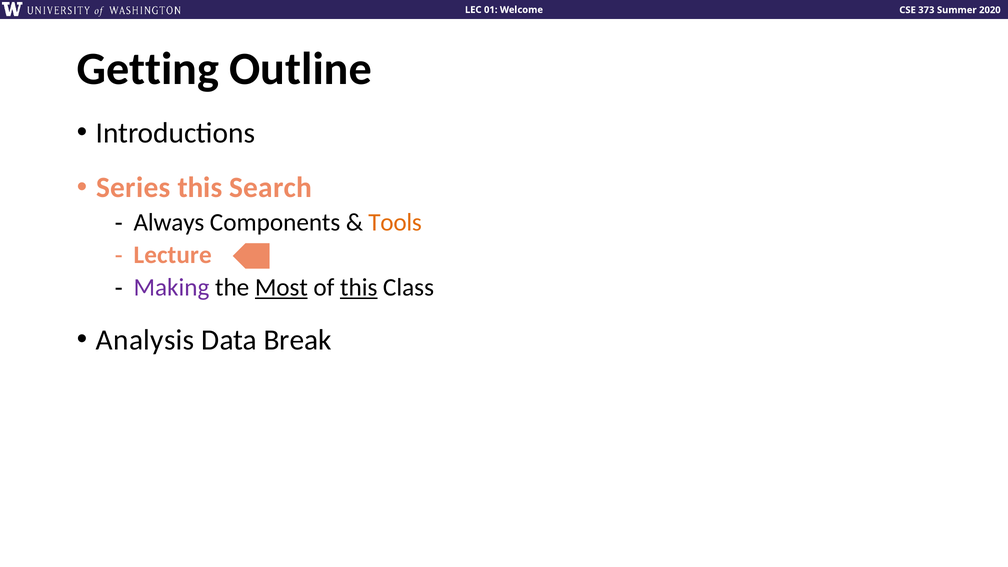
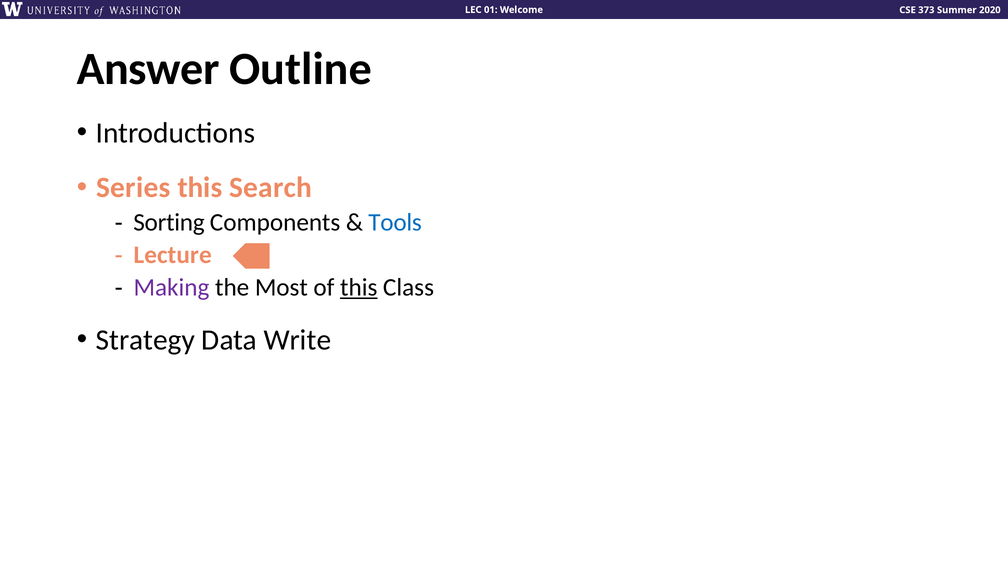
Getting: Getting -> Answer (148, 69)
Always: Always -> Sorting (169, 222)
Tools colour: orange -> blue (395, 222)
Most underline: present -> none (281, 287)
Analysis: Analysis -> Strategy (145, 340)
Break: Break -> Write (297, 340)
